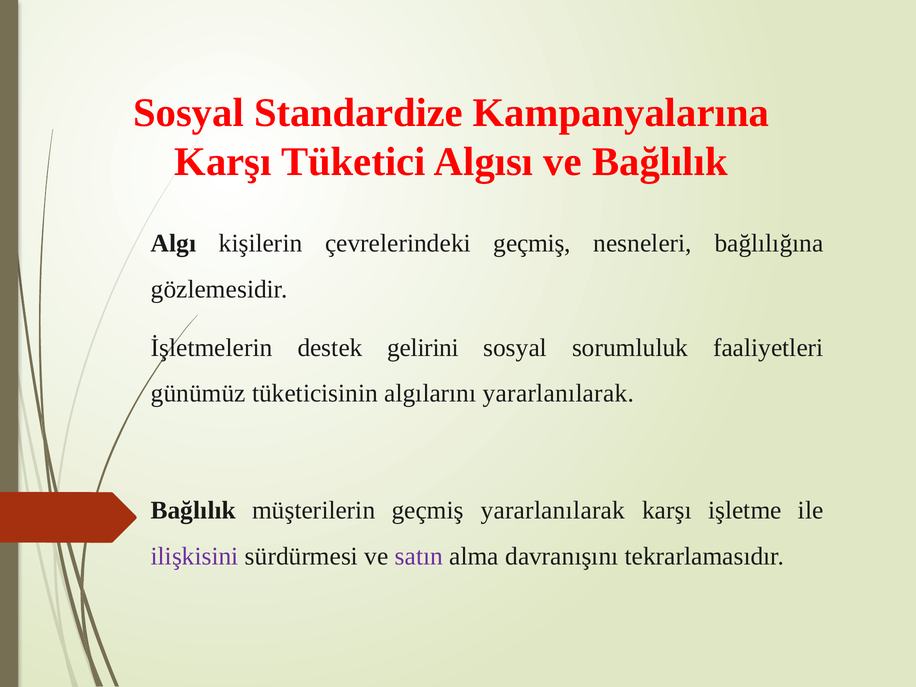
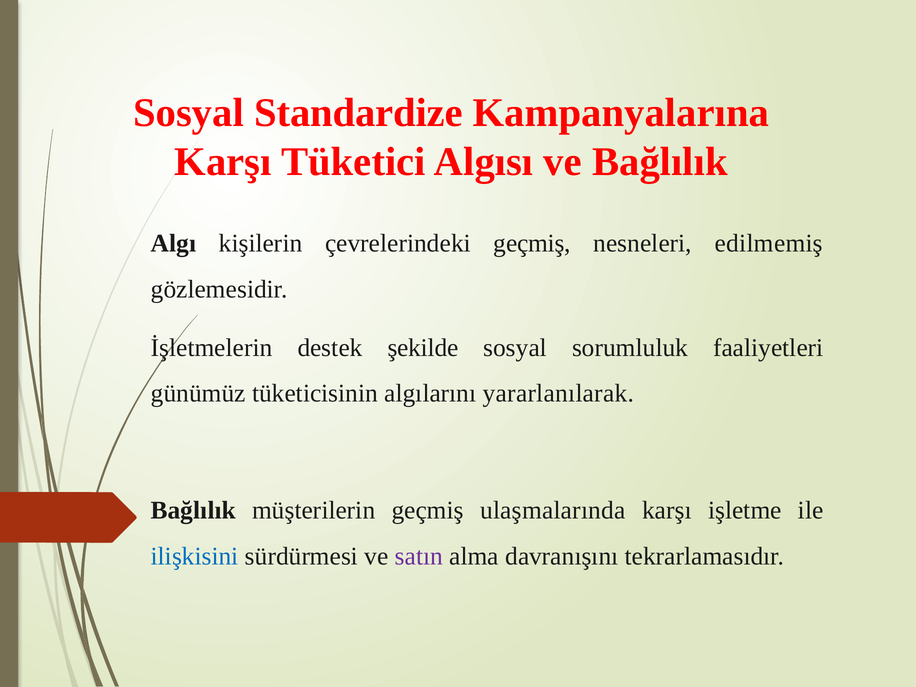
bağlılığına: bağlılığına -> edilmemiş (769, 243)
gelirini: gelirini -> şekilde (423, 348)
geçmiş yararlanılarak: yararlanılarak -> ulaşmalarında (553, 511)
ilişkisini colour: purple -> blue (195, 556)
